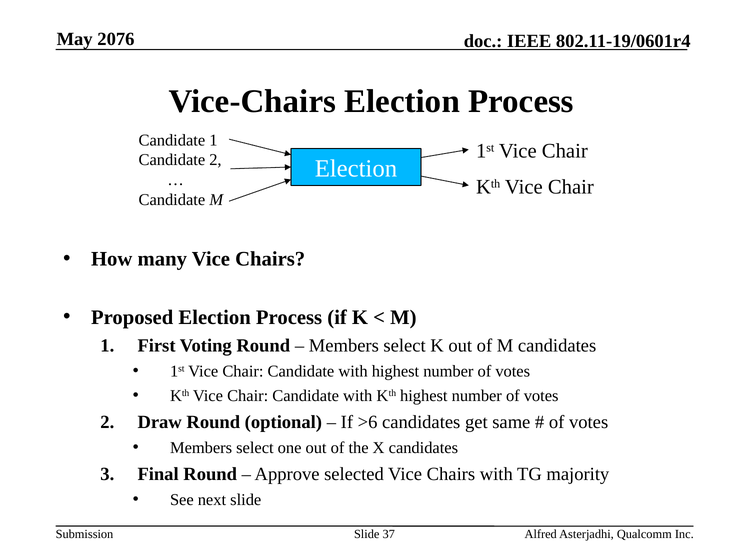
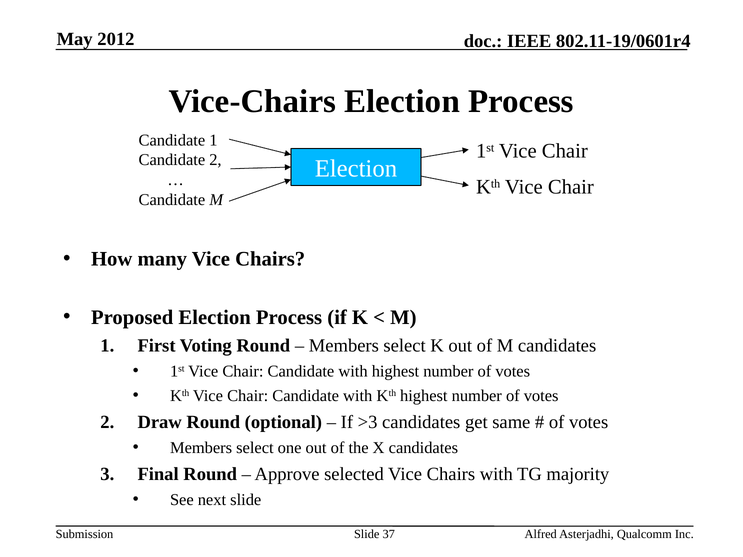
2076: 2076 -> 2012 (116, 39)
>6: >6 -> >3 (368, 422)
